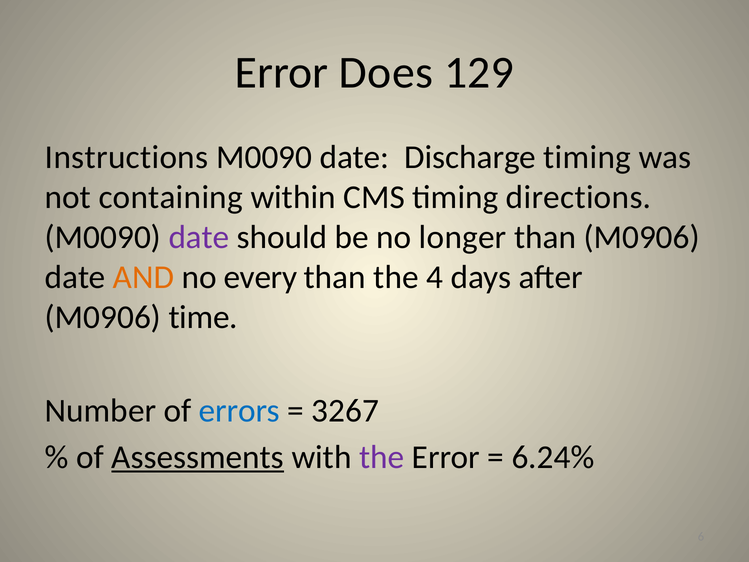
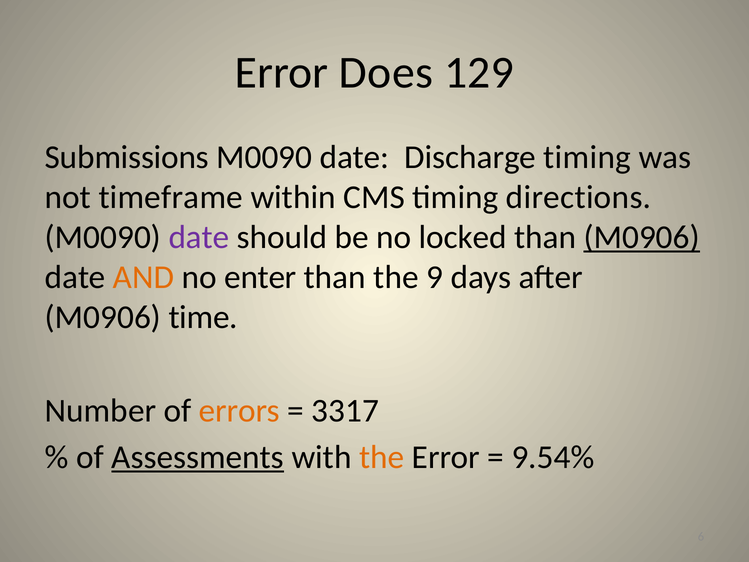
Instructions: Instructions -> Submissions (127, 157)
containing: containing -> timeframe (171, 197)
longer: longer -> locked (463, 237)
M0906 underline: none -> present (642, 237)
every: every -> enter (260, 277)
4: 4 -> 9 (435, 277)
errors colour: blue -> orange (239, 410)
3267: 3267 -> 3317 (345, 410)
the colour: purple -> orange (382, 457)
6.24%: 6.24% -> 9.54% (553, 457)
